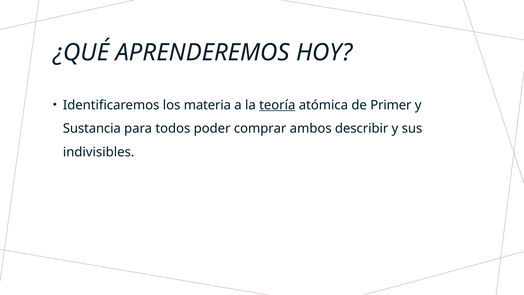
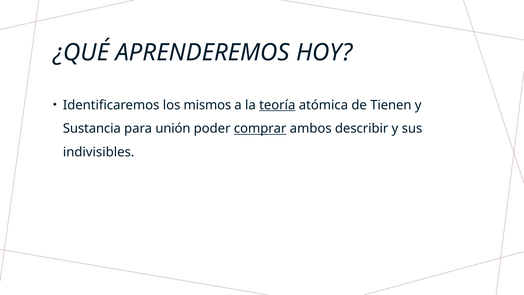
materia: materia -> mismos (207, 105)
Primer: Primer -> Tienen (391, 105)
todos: todos -> unión (173, 129)
comprar underline: none -> present (260, 129)
